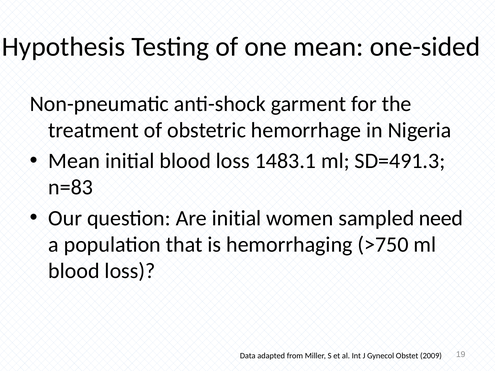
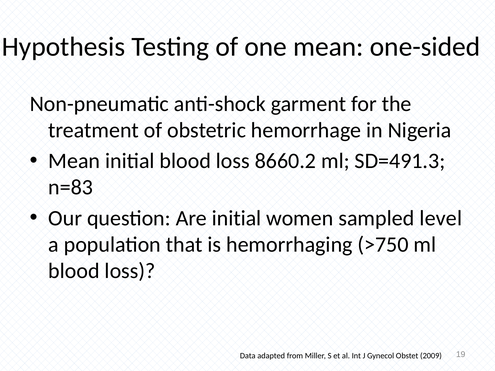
1483.1: 1483.1 -> 8660.2 (285, 161)
need: need -> level (441, 218)
